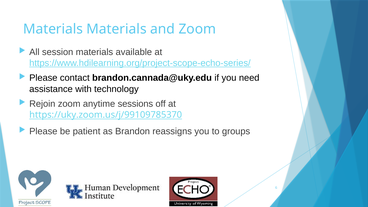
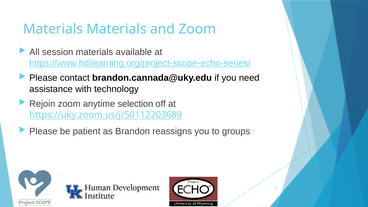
sessions: sessions -> selection (135, 104)
https://uky.zoom.us/j/99109785370: https://uky.zoom.us/j/99109785370 -> https://uky.zoom.us/j/50112203689 (106, 115)
